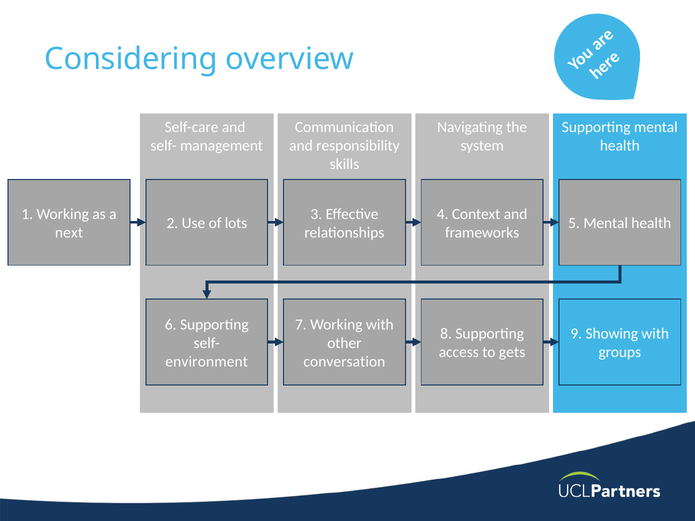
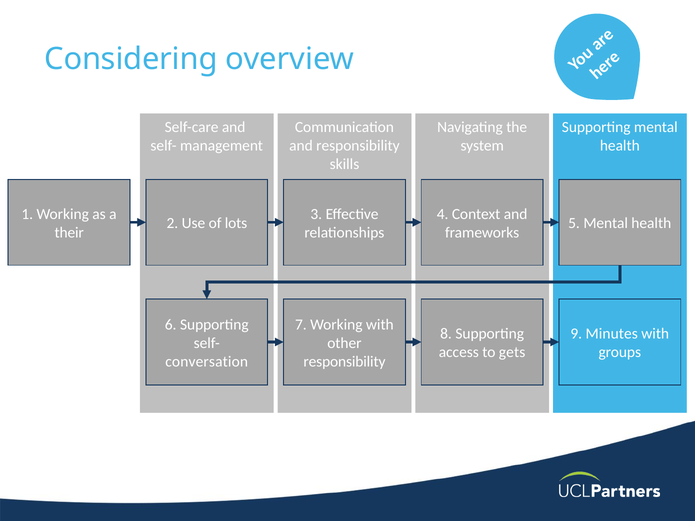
next: next -> their (69, 233)
Showing: Showing -> Minutes (612, 334)
environment: environment -> conversation (207, 362)
conversation: conversation -> responsibility (344, 362)
